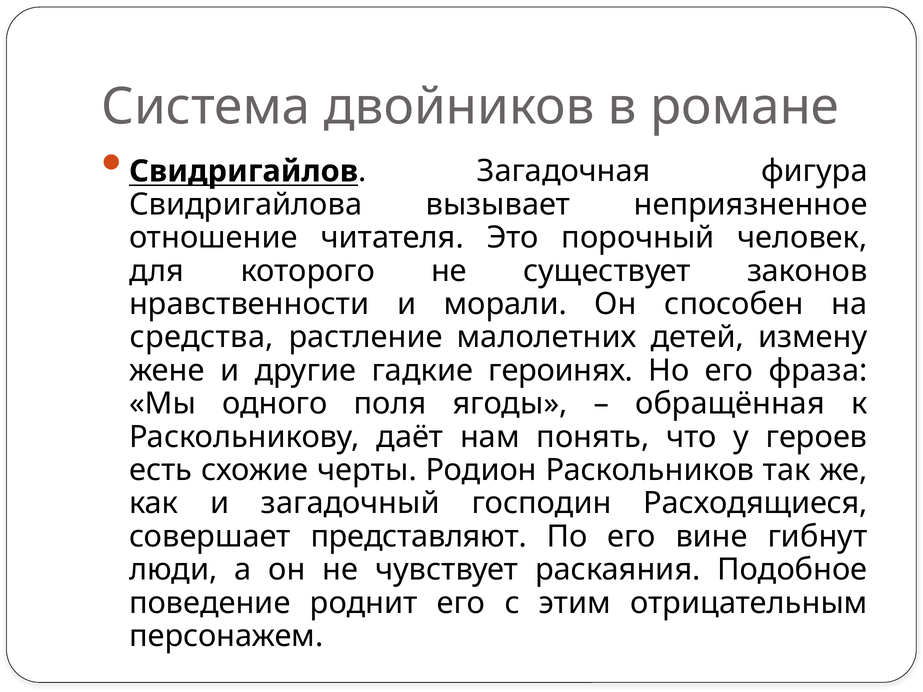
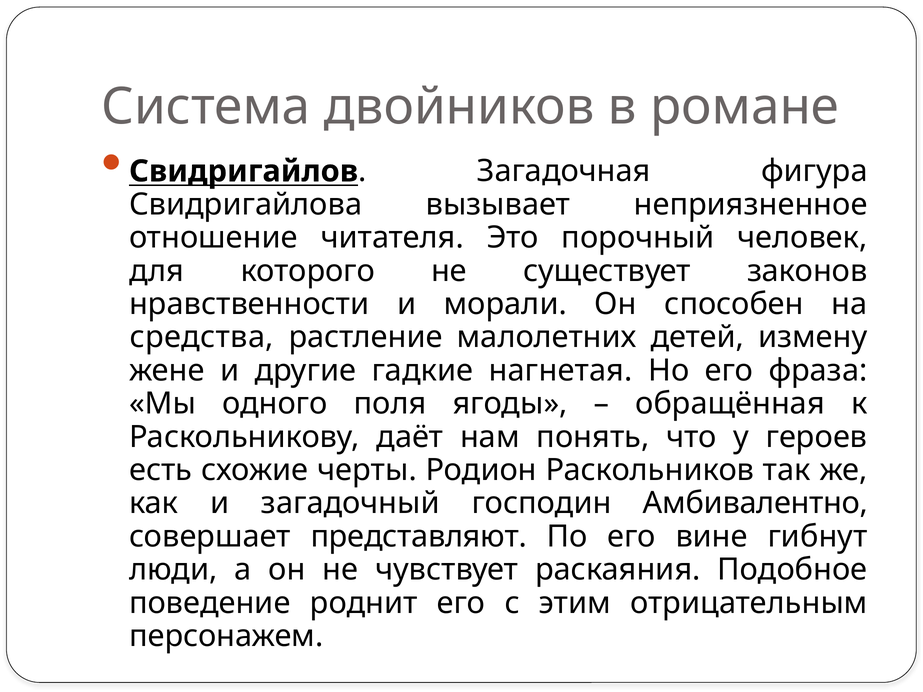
героинях: героинях -> нагнетая (561, 371)
Расходящиеся: Расходящиеся -> Амбивалентно (756, 503)
